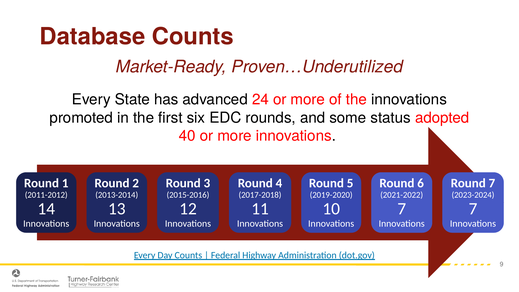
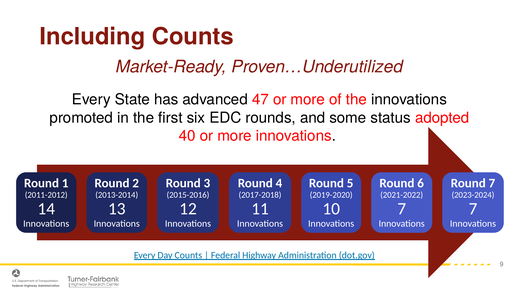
Database: Database -> Including (92, 37)
24: 24 -> 47 (260, 100)
